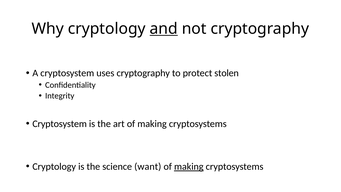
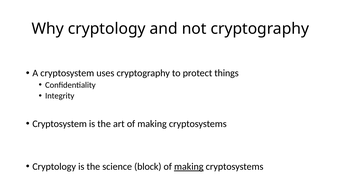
and underline: present -> none (164, 29)
stolen: stolen -> things (227, 73)
want: want -> block (148, 166)
